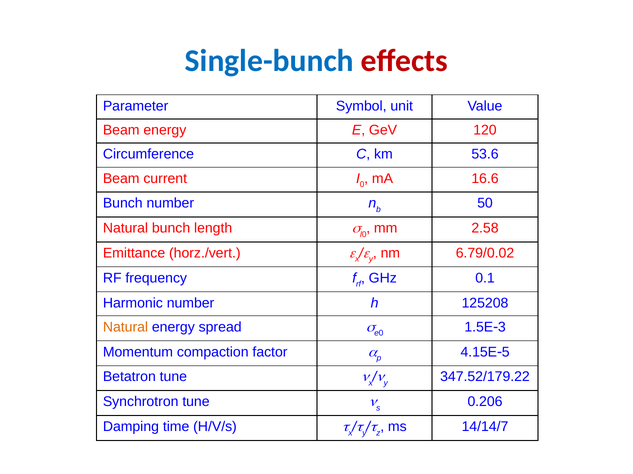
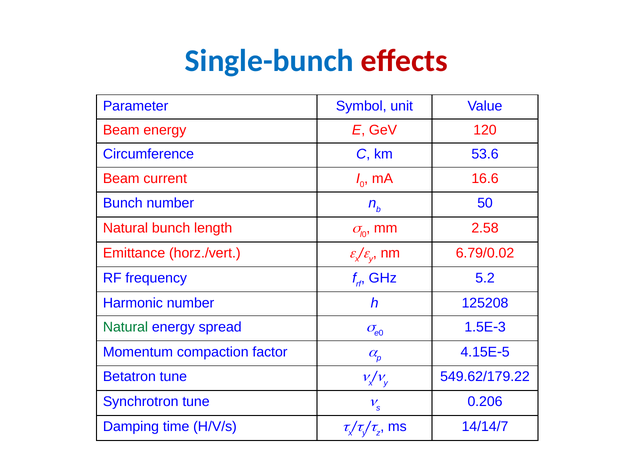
0.1: 0.1 -> 5.2 (485, 278)
Natural colour: orange -> green (126, 328)
347.52/179.22: 347.52/179.22 -> 549.62/179.22 (485, 377)
